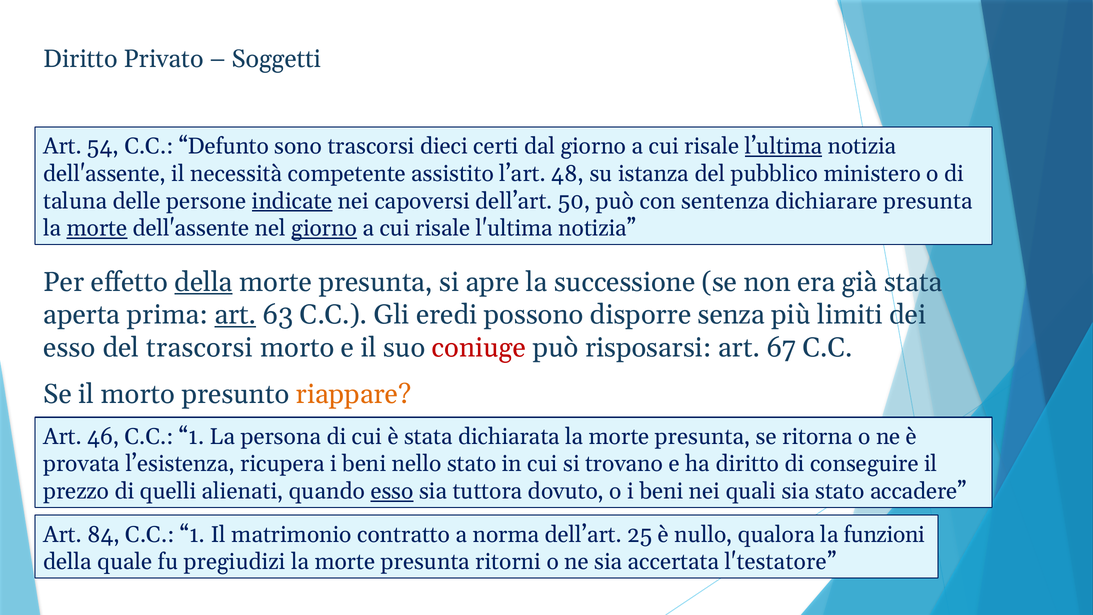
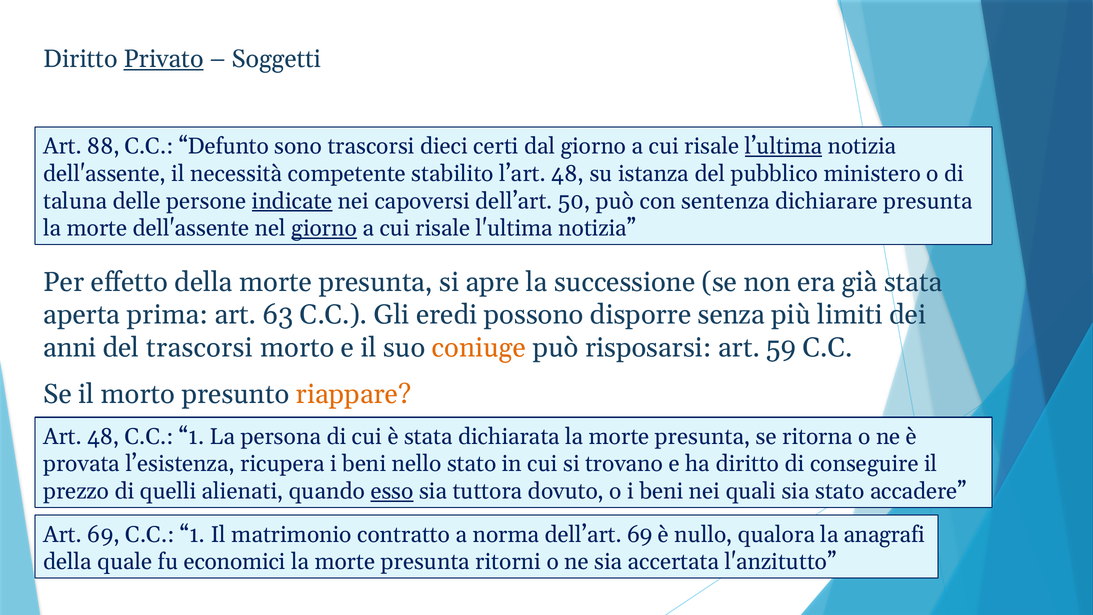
Privato underline: none -> present (164, 59)
54: 54 -> 88 (103, 146)
assistito: assistito -> stabilito (453, 174)
morte underline: present -> none (97, 228)
della underline: present -> none (204, 282)
art underline: present -> none (235, 315)
esso: esso -> anni (70, 348)
coniuge colour: red -> orange (479, 348)
67: 67 -> 59 (781, 348)
Art 46: 46 -> 48 (103, 436)
Art 84: 84 -> 69 (104, 534)
dell’art 25: 25 -> 69 (640, 534)
funzioni: funzioni -> anagrafi (884, 534)
pregiudizi: pregiudizi -> economici (235, 562)
l'testatore: l'testatore -> l'anzitutto (781, 562)
